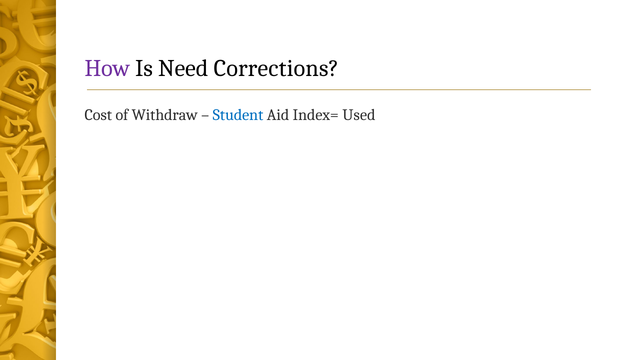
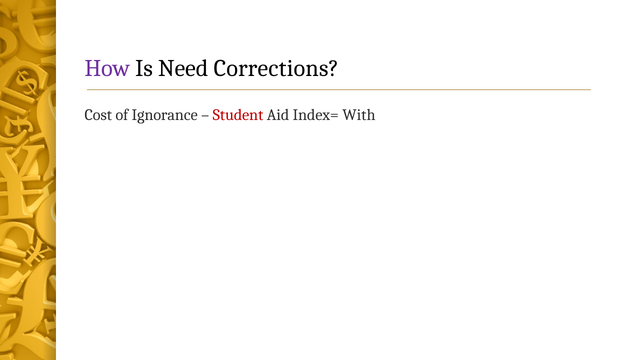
Withdraw: Withdraw -> Ignorance (165, 115)
Student colour: blue -> red (238, 115)
Used: Used -> With (359, 115)
